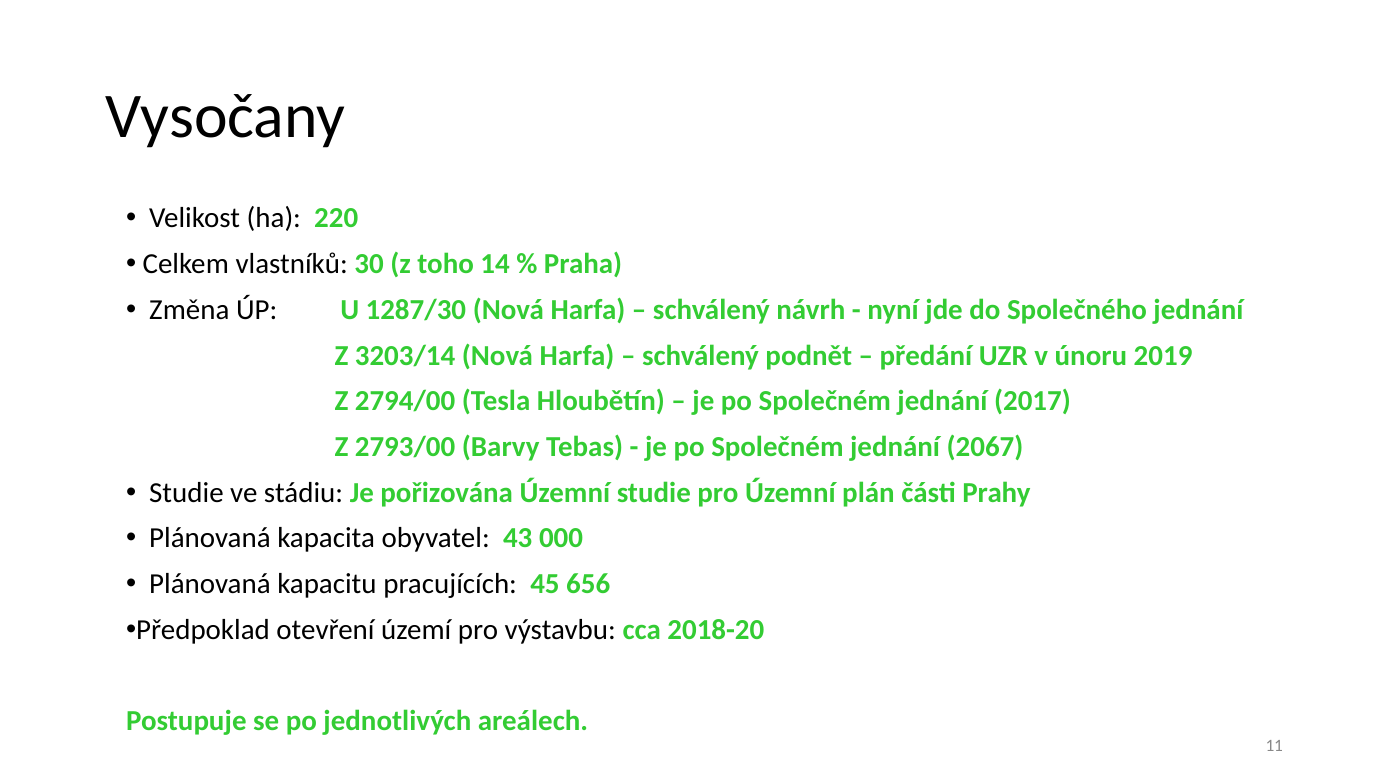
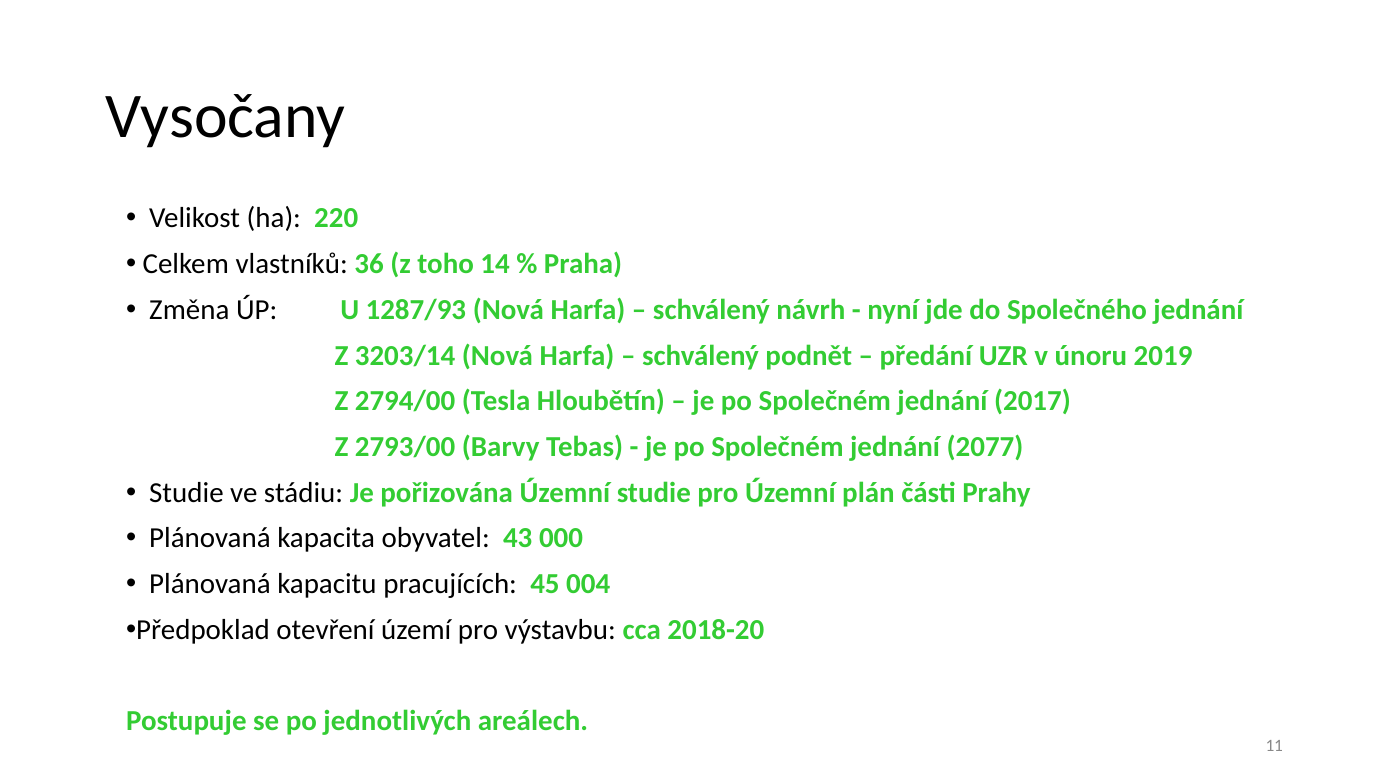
30: 30 -> 36 (369, 264)
1287/30: 1287/30 -> 1287/93 (416, 310)
2067: 2067 -> 2077 (985, 447)
656: 656 -> 004 (588, 584)
